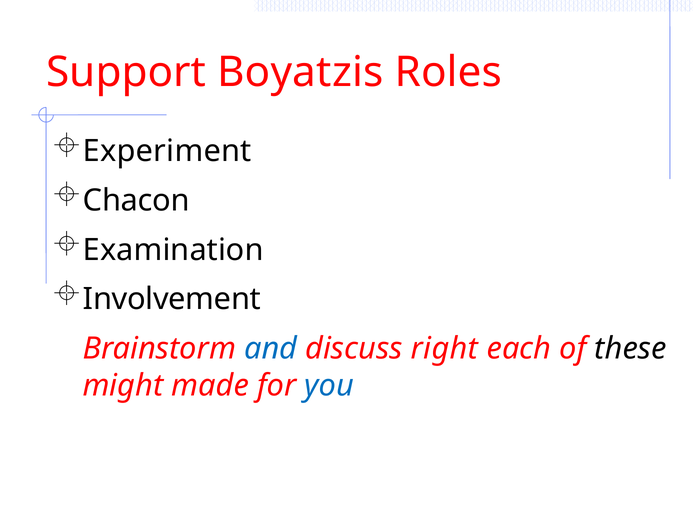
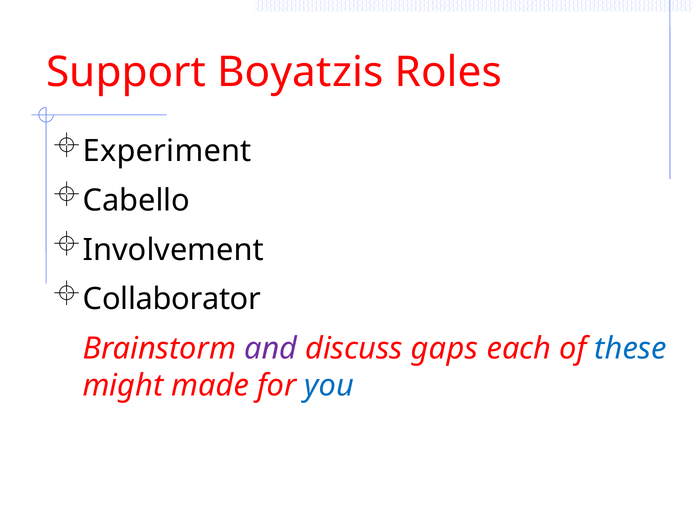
Chacon: Chacon -> Cabello (136, 200)
Examination: Examination -> Involvement (173, 250)
Involvement: Involvement -> Collaborator (172, 299)
and colour: blue -> purple (271, 348)
right: right -> gaps (445, 348)
these colour: black -> blue (630, 348)
